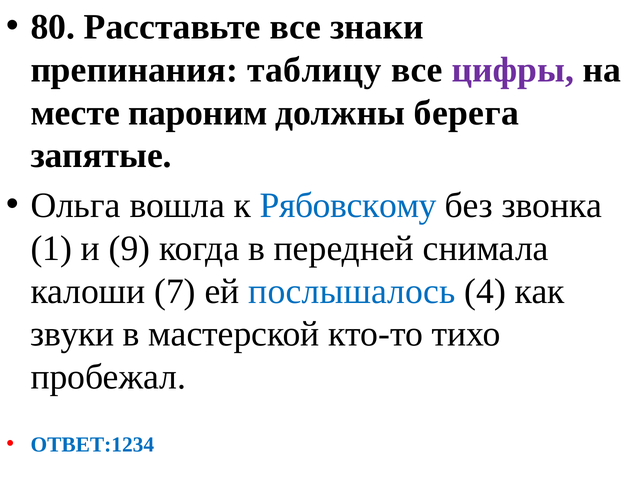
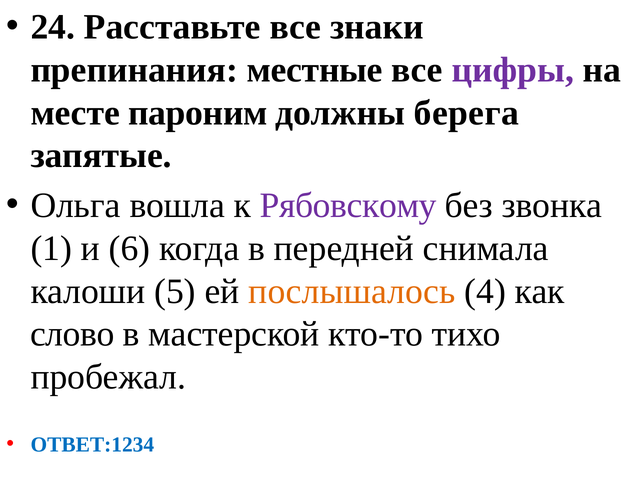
80: 80 -> 24 (53, 27)
таблицу: таблицу -> местные (315, 70)
Рябовскому colour: blue -> purple (348, 205)
9: 9 -> 6 (130, 248)
7: 7 -> 5 (175, 291)
послышалось colour: blue -> orange (352, 291)
звуки: звуки -> слово (72, 334)
